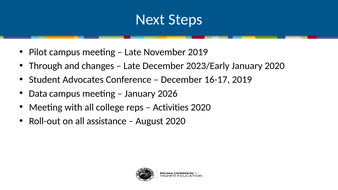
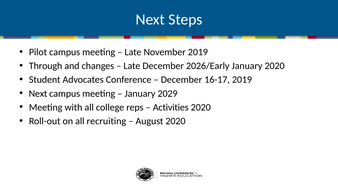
2023/Early: 2023/Early -> 2026/Early (208, 66)
Data: Data -> Next (38, 94)
2026: 2026 -> 2029 (168, 94)
assistance: assistance -> recruiting (106, 121)
